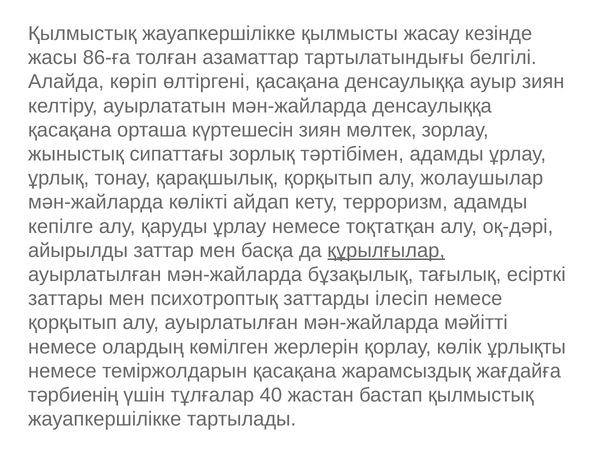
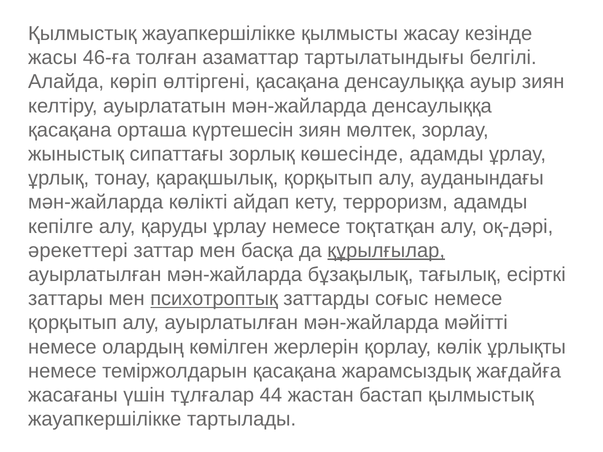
86-ға: 86-ға -> 46-ға (107, 58)
тәртібімен: тәртібімен -> көшесінде (352, 154)
жолаушылар: жолаушылар -> ауданындағы (482, 178)
айырылды: айырылды -> әрекеттері (78, 251)
психотроптық underline: none -> present (214, 299)
ілесіп: ілесіп -> соғыс (402, 299)
тәрбиенің: тәрбиенің -> жасағаны (73, 395)
40: 40 -> 44 (271, 395)
